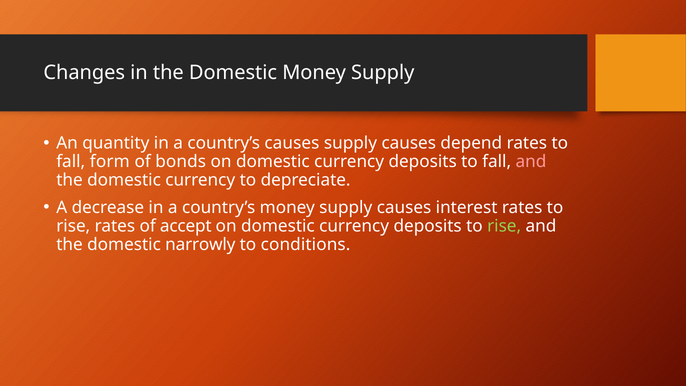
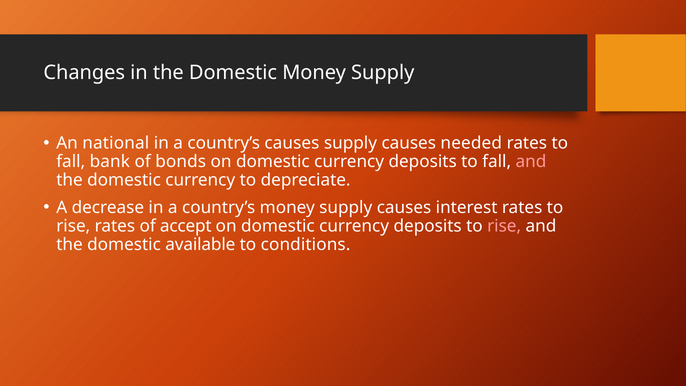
quantity: quantity -> national (116, 143)
depend: depend -> needed (471, 143)
form: form -> bank (110, 162)
rise colour: light green -> pink (504, 226)
narrowly: narrowly -> available (200, 244)
